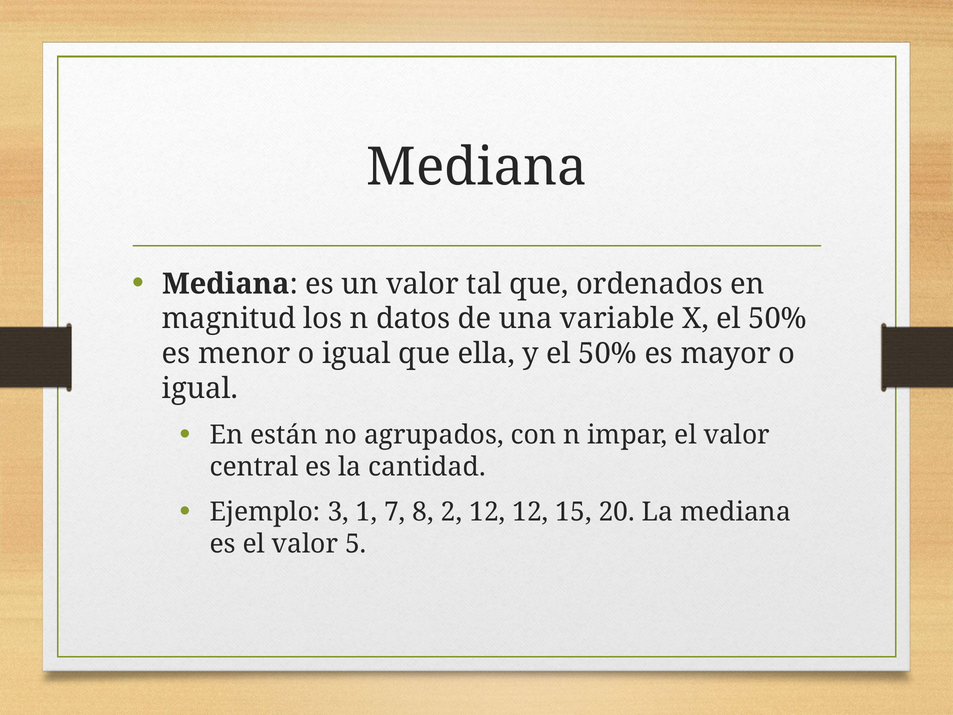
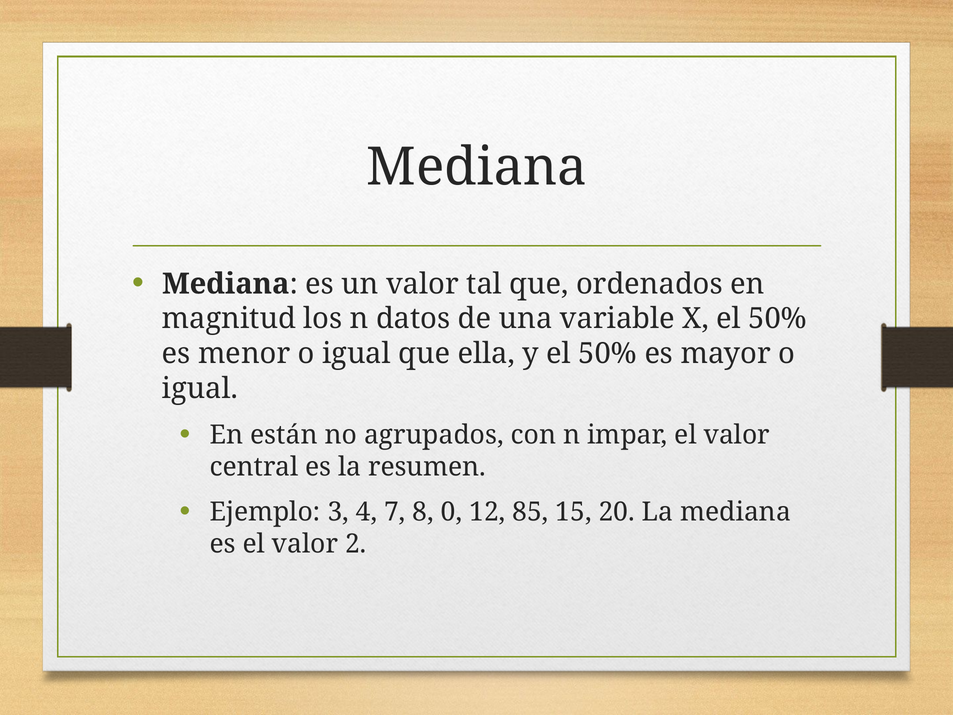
cantidad: cantidad -> resumen (427, 467)
1: 1 -> 4 (367, 512)
2: 2 -> 0 (452, 512)
12 12: 12 -> 85 (530, 512)
5: 5 -> 2 (356, 544)
